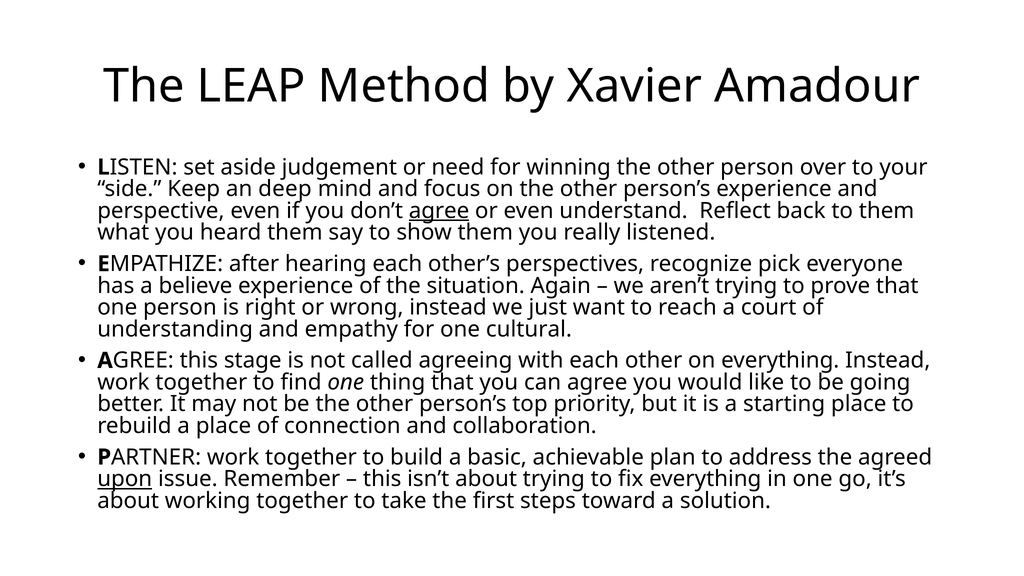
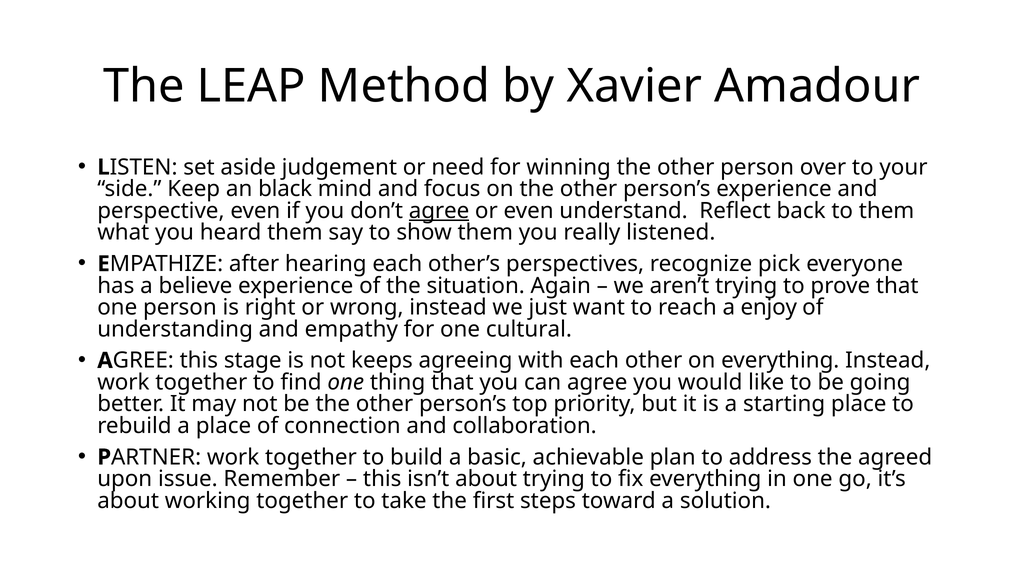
deep: deep -> black (285, 189)
court: court -> enjoy (769, 307)
called: called -> keeps (382, 361)
upon underline: present -> none (125, 479)
